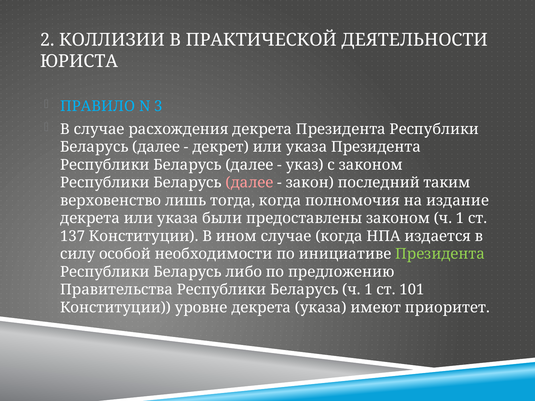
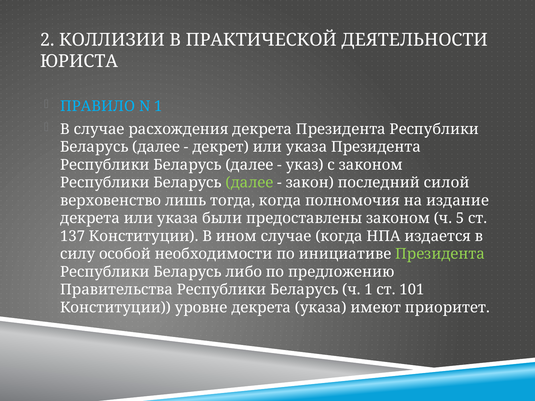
N 3: 3 -> 1 (158, 106)
далее colour: pink -> light green (249, 183)
таким: таким -> силой (447, 183)
законом ч 1: 1 -> 5 (460, 219)
